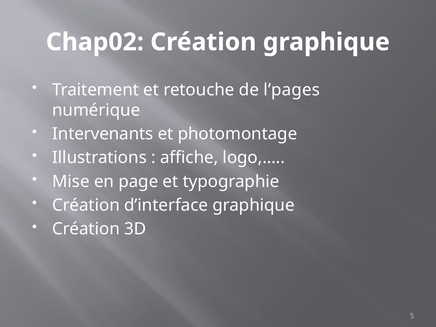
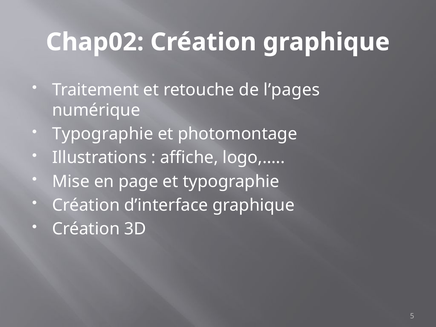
Intervenants: Intervenants -> Typographie (103, 134)
